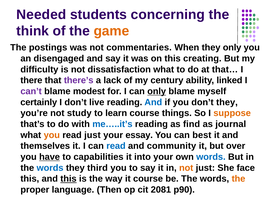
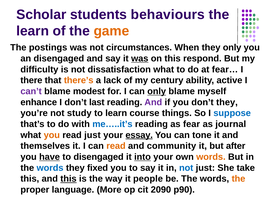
Needed: Needed -> Scholar (41, 15)
concerning: concerning -> behaviours (168, 15)
think: think -> learn (33, 31)
commentaries: commentaries -> circumstances (139, 47)
was underline: none -> present (140, 58)
creating: creating -> respond (202, 58)
that…: that… -> fear… (225, 69)
there’s colour: purple -> orange (79, 80)
linked: linked -> active (229, 80)
certainly: certainly -> enhance (39, 102)
live: live -> last (97, 102)
And colour: blue -> purple (153, 102)
suppose colour: orange -> blue (232, 113)
find: find -> fear (192, 124)
essay underline: none -> present (139, 135)
best: best -> tone (202, 135)
read colour: blue -> orange (116, 146)
over: over -> after (236, 146)
to capabilities: capabilities -> disengaged (99, 157)
into underline: none -> present (142, 157)
words colour: blue -> orange (211, 157)
third: third -> fixed (98, 168)
not colour: orange -> blue (186, 168)
face: face -> take (246, 168)
it course: course -> people (148, 179)
Then: Then -> More (109, 189)
2081: 2081 -> 2090 (161, 189)
